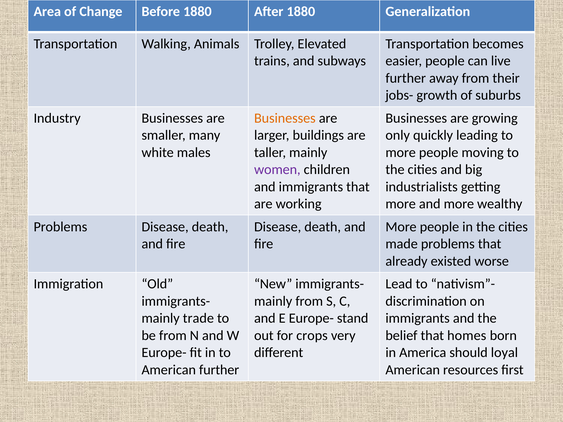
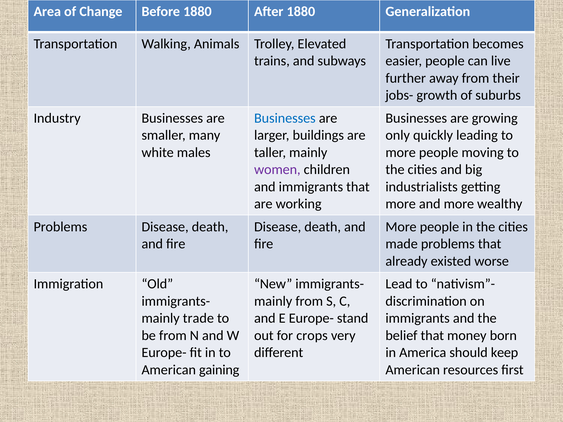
Businesses colour: orange -> blue (285, 118)
homes: homes -> money (467, 336)
loyal: loyal -> keep (505, 353)
American further: further -> gaining (219, 370)
